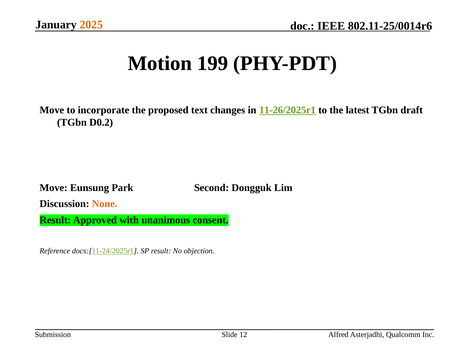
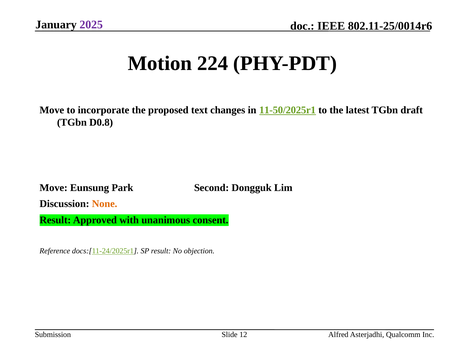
2025 colour: orange -> purple (91, 25)
199: 199 -> 224 (213, 63)
11-26/2025r1: 11-26/2025r1 -> 11-50/2025r1 (287, 110)
D0.2: D0.2 -> D0.8 (101, 122)
